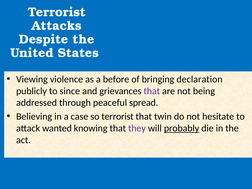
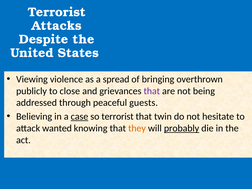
before: before -> spread (116, 79)
declaration: declaration -> overthrown (200, 79)
since: since -> close (70, 91)
spread: spread -> guests (144, 103)
case underline: none -> present (79, 116)
they colour: purple -> orange (137, 128)
